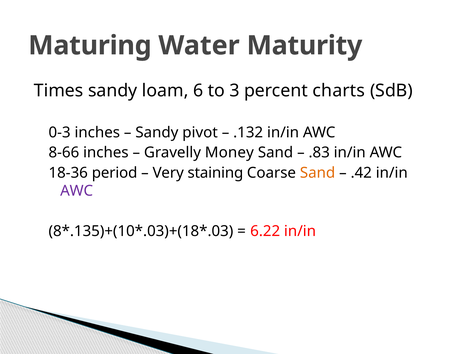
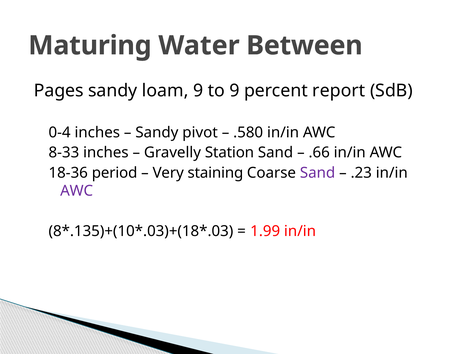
Maturity: Maturity -> Between (304, 46)
Times: Times -> Pages (59, 91)
loam 6: 6 -> 9 (198, 91)
to 3: 3 -> 9 (234, 91)
charts: charts -> report (339, 91)
0-3: 0-3 -> 0-4 (60, 132)
.132: .132 -> .580 (248, 132)
8-66: 8-66 -> 8-33 (64, 153)
Money: Money -> Station (229, 153)
.83: .83 -> .66 (319, 153)
Sand colour: orange -> purple (318, 173)
.42: .42 -> .23 (361, 173)
6.22: 6.22 -> 1.99 (265, 231)
